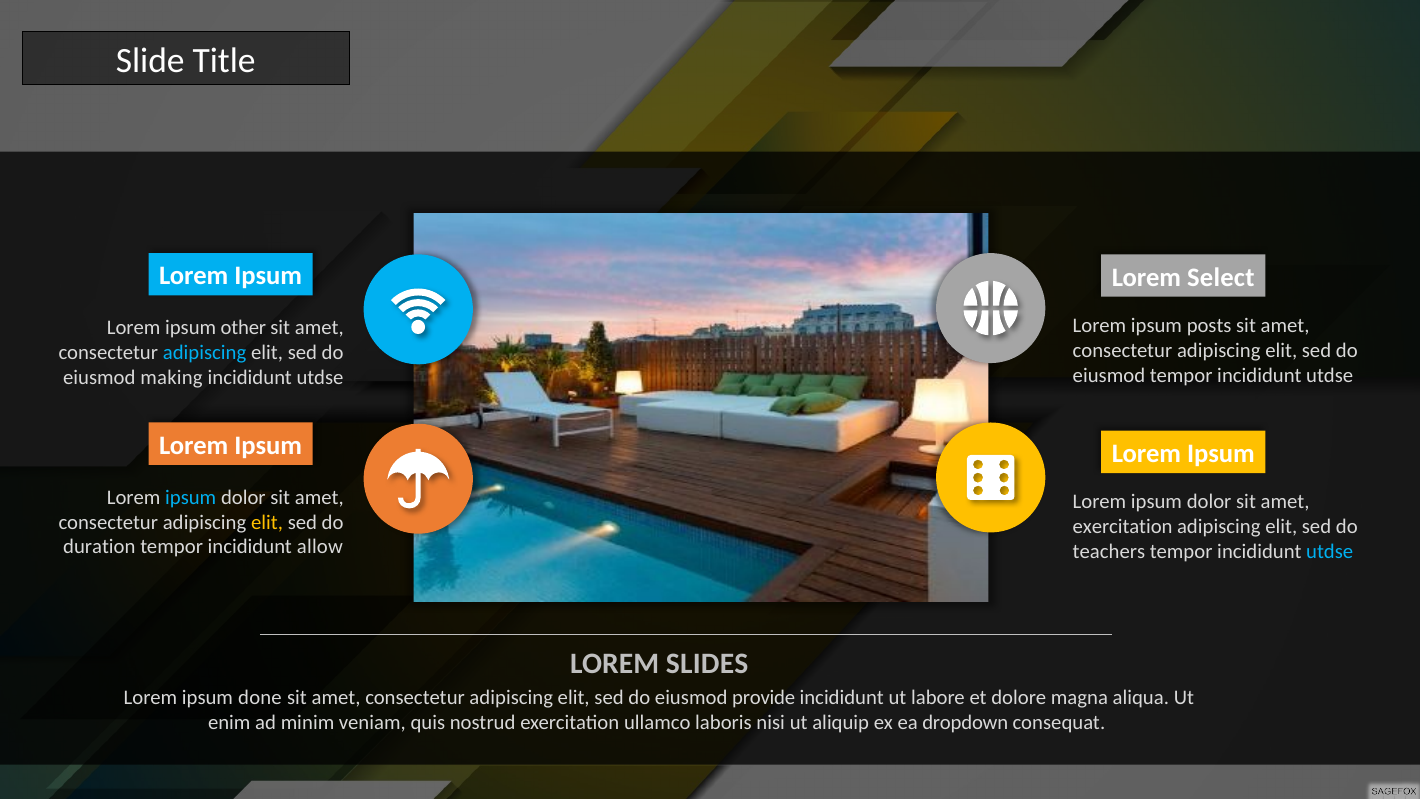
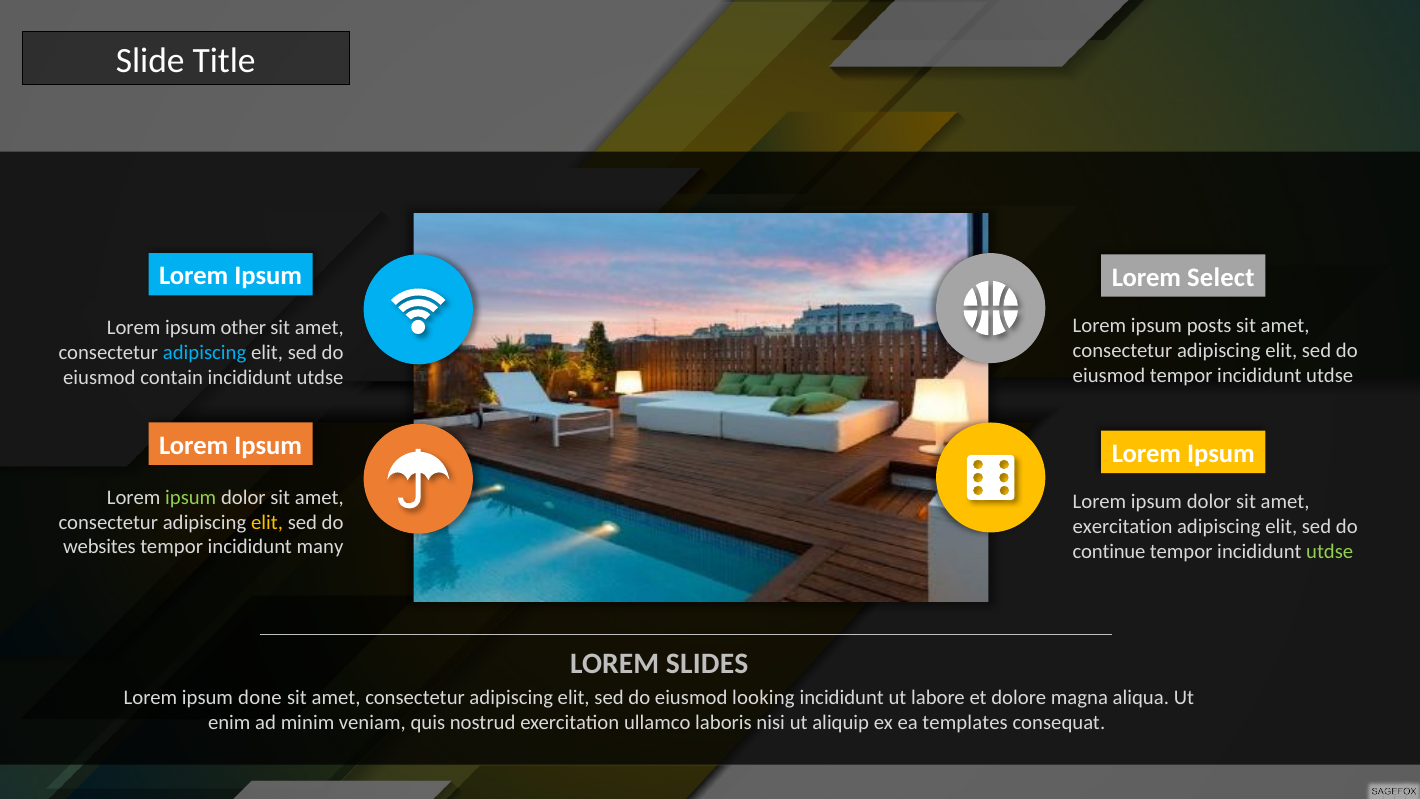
making: making -> contain (172, 378)
ipsum colour: light blue -> light green (191, 497)
duration: duration -> websites (99, 547)
allow: allow -> many (320, 547)
teachers: teachers -> continue (1109, 552)
utdse colour: light blue -> light green (1330, 552)
provide: provide -> looking (763, 697)
dropdown: dropdown -> templates (965, 722)
